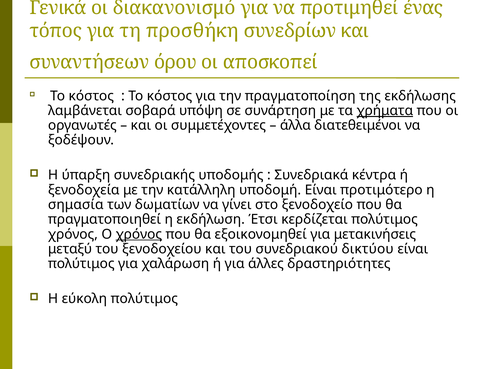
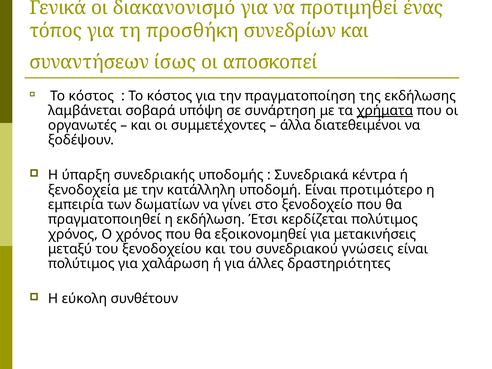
όρου: όρου -> ίσως (175, 62)
σημασία: σημασία -> εμπειρία (76, 205)
χρόνος underline: present -> none (139, 234)
δικτύου: δικτύου -> γνώσεις (368, 249)
εύκολη πολύτιμος: πολύτιμος -> συνθέτουν (144, 299)
